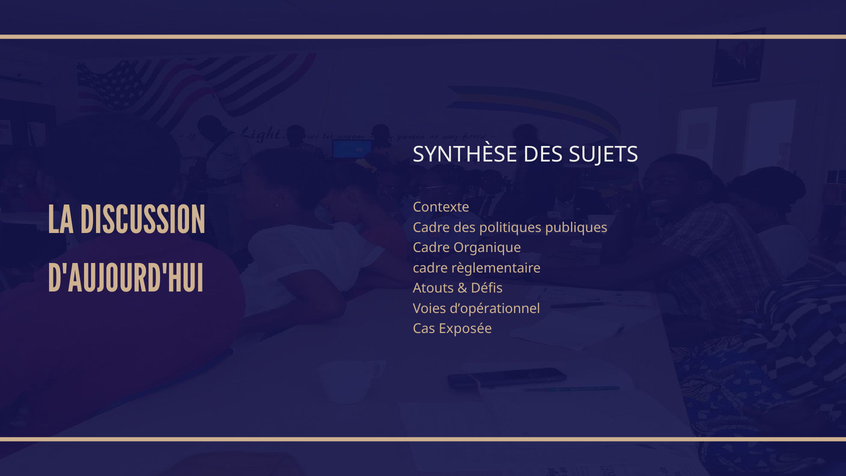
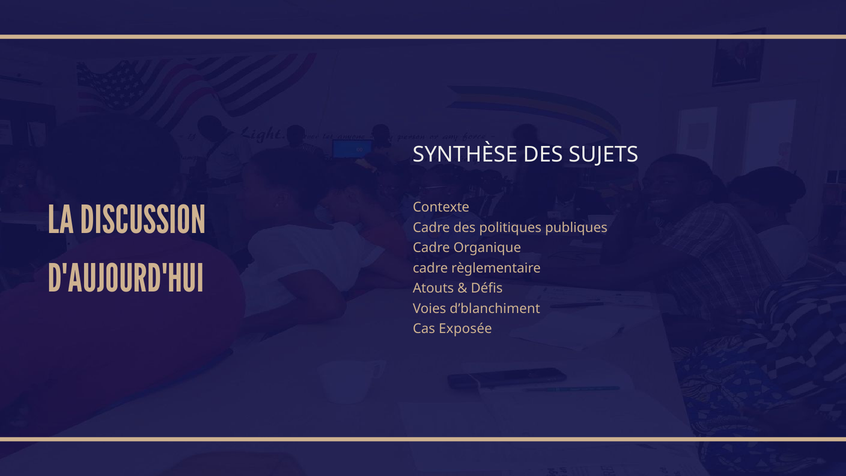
d’opérationnel: d’opérationnel -> d’blanchiment (495, 308)
